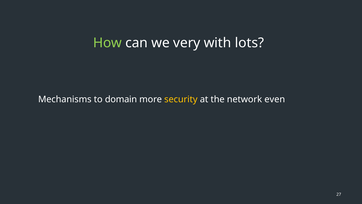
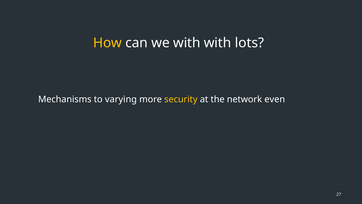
How colour: light green -> yellow (107, 43)
we very: very -> with (187, 43)
domain: domain -> varying (121, 99)
